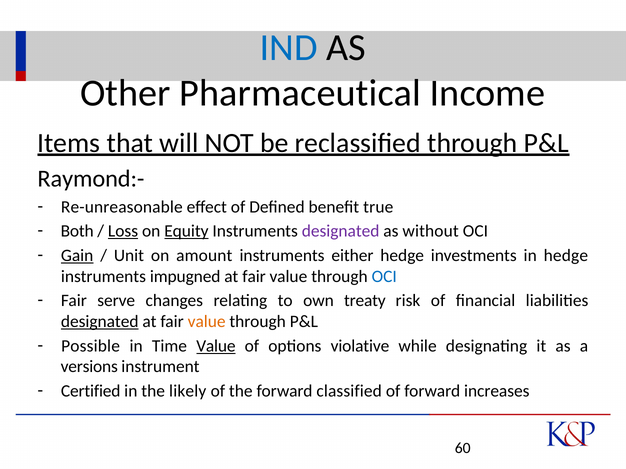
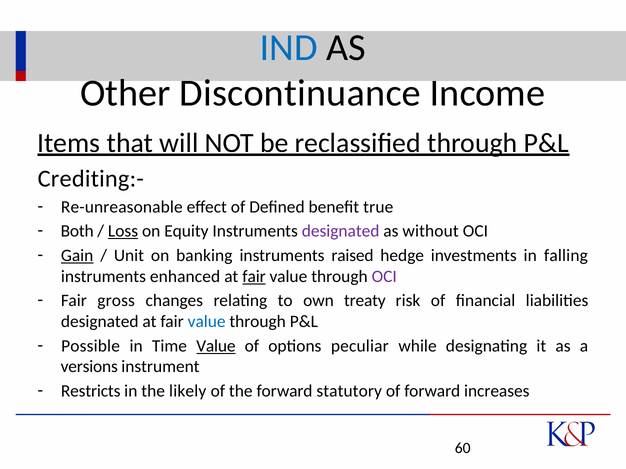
Pharmaceutical: Pharmaceutical -> Discontinuance (300, 93)
Raymond:-: Raymond:- -> Crediting:- (91, 179)
Equity underline: present -> none (186, 231)
amount: amount -> banking (204, 256)
either: either -> raised (353, 256)
in hedge: hedge -> falling (566, 256)
impugned: impugned -> enhanced (185, 277)
fair underline: none -> present (254, 277)
OCI colour: blue -> purple (384, 277)
serve: serve -> gross (116, 301)
designated underline: present -> none (100, 322)
value colour: orange -> blue (207, 322)
violative: violative -> peculiar (360, 346)
Certified: Certified -> Restricts (91, 391)
classified: classified -> statutory (349, 391)
